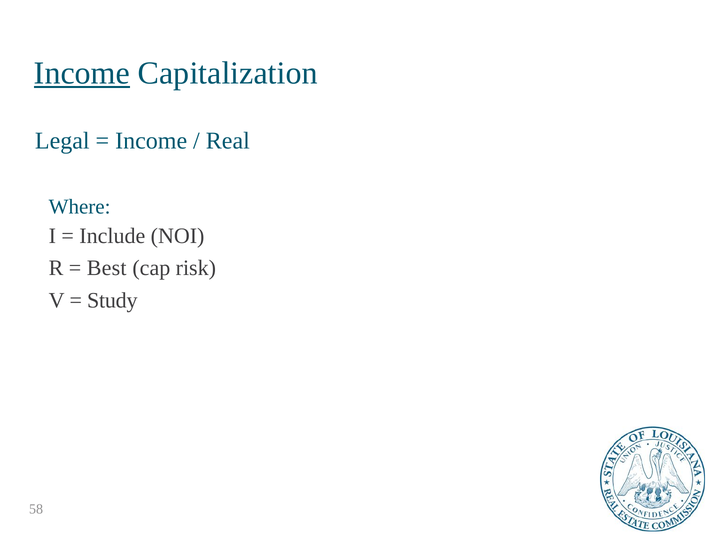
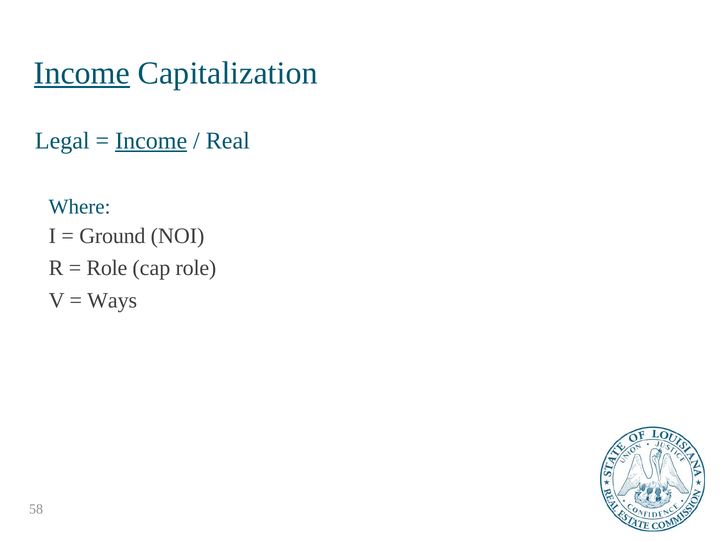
Income underline: none -> present (151, 141)
Include: Include -> Ground (112, 236)
Best: Best -> Role (107, 268)
cap risk: risk -> role (196, 268)
Study: Study -> Ways (112, 301)
